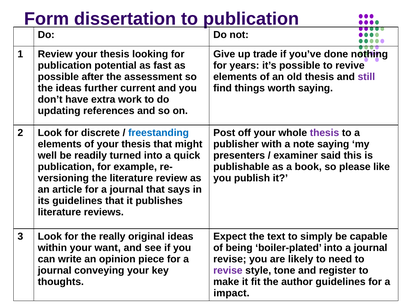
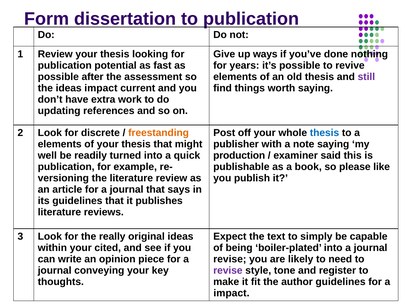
trade: trade -> ways (265, 54)
ideas further: further -> impact (101, 88)
freestanding colour: blue -> orange (159, 133)
thesis colour: purple -> blue (325, 133)
presenters: presenters -> production (239, 155)
want: want -> cited (108, 248)
